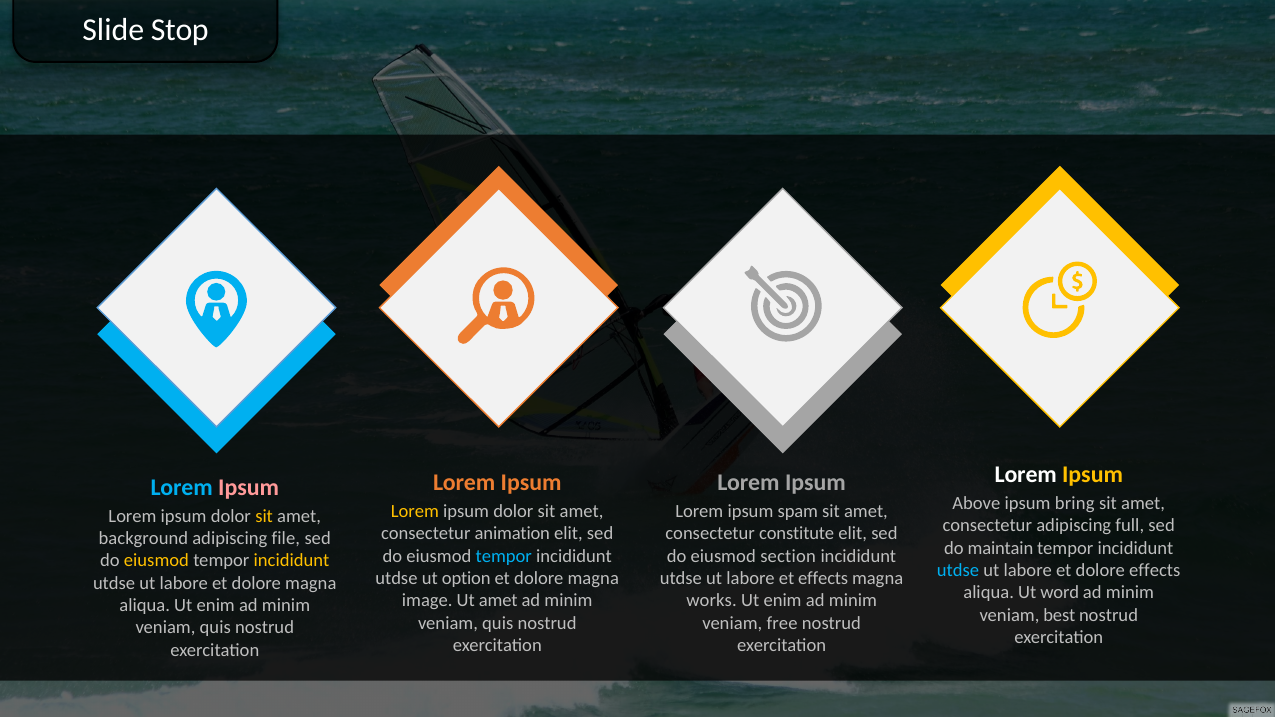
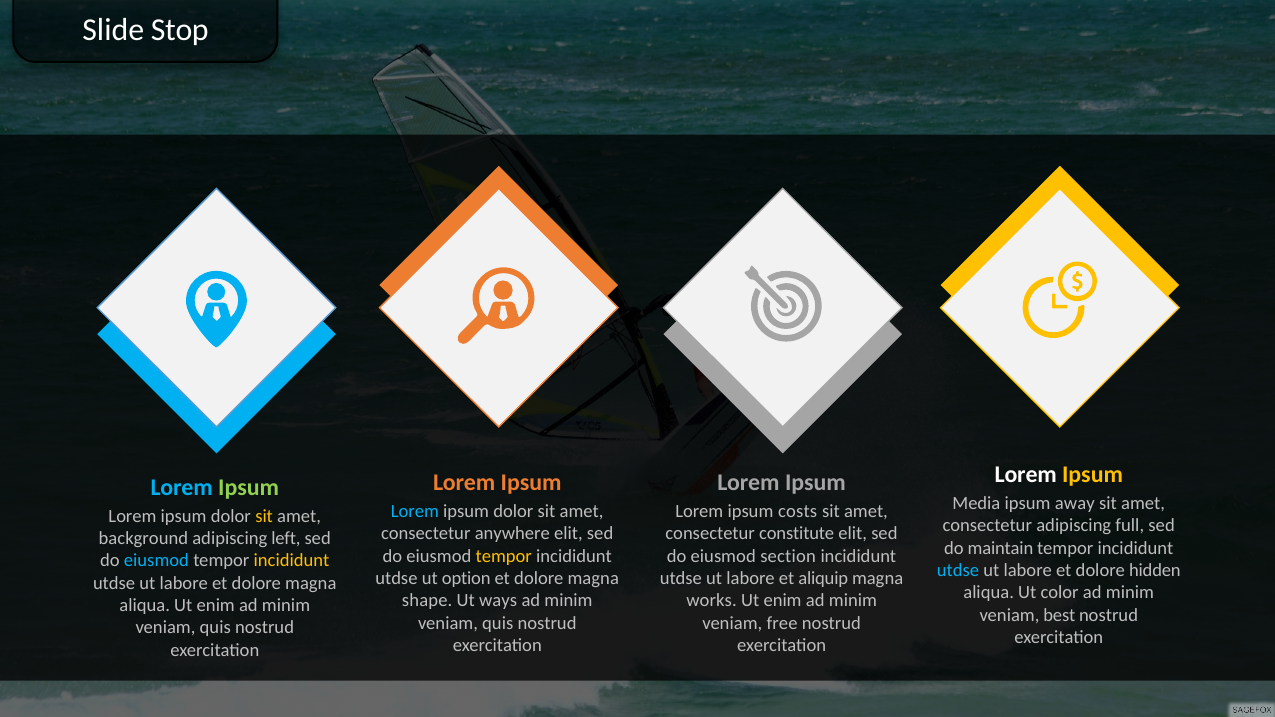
Ipsum colour: pink -> light green (249, 487)
Above: Above -> Media (976, 503)
bring: bring -> away (1075, 503)
Lorem colour: yellow -> light blue (415, 512)
spam: spam -> costs (798, 512)
animation: animation -> anywhere (512, 534)
file: file -> left (286, 539)
tempor colour: light blue -> yellow (504, 556)
eiusmod colour: yellow -> light blue (156, 561)
dolore effects: effects -> hidden (1155, 570)
et effects: effects -> aliquip (823, 579)
word: word -> color (1060, 593)
image: image -> shape (427, 601)
Ut amet: amet -> ways (498, 601)
